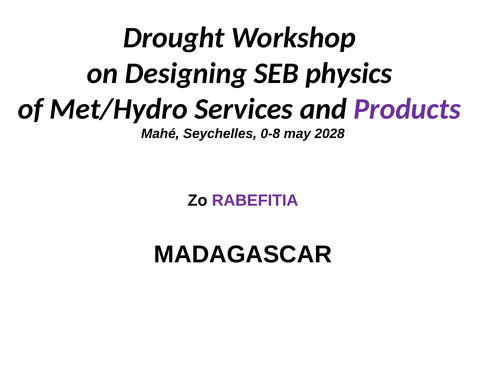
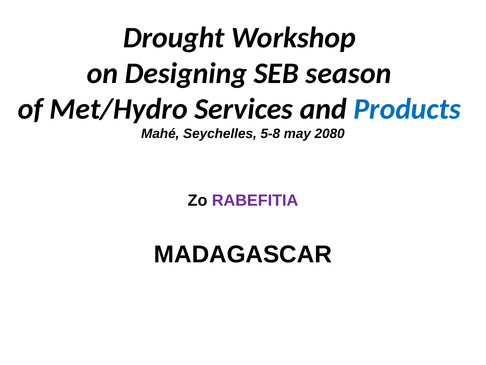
physics: physics -> season (349, 73)
Products colour: purple -> blue (407, 109)
0-8: 0-8 -> 5-8 (270, 134)
2028: 2028 -> 2080 (330, 134)
